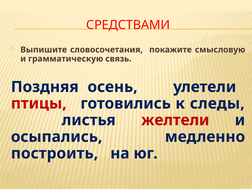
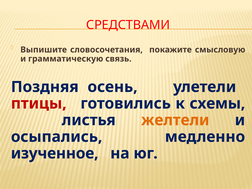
следы: следы -> схемы (217, 104)
желтели colour: red -> orange (175, 120)
построить: построить -> изученное (55, 153)
